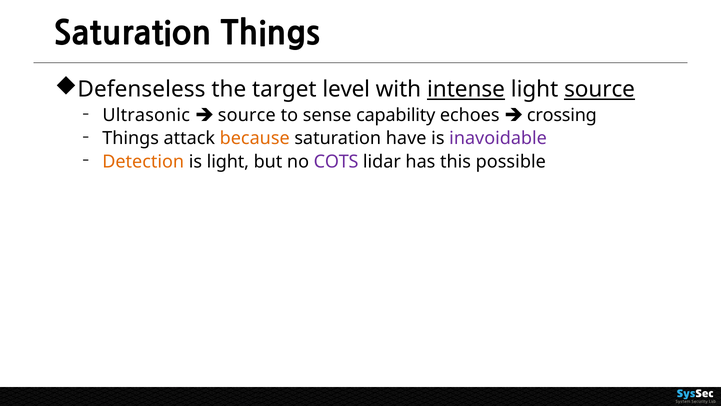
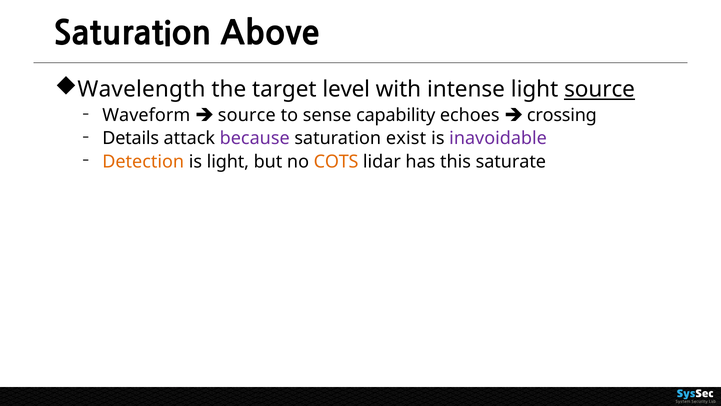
Saturation Things: Things -> Above (270, 34)
Defenseless: Defenseless -> Wavelength (141, 89)
intense underline: present -> none (466, 89)
Ultrasonic: Ultrasonic -> Waveform (146, 115)
Things: Things -> Details (131, 138)
because colour: orange -> purple (255, 138)
have: have -> exist (406, 138)
COTS colour: purple -> orange (336, 161)
possible: possible -> saturate (511, 161)
